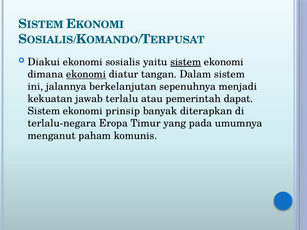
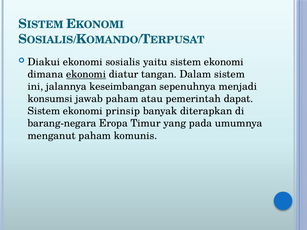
sistem underline: present -> none (186, 62)
berkelanjutan: berkelanjutan -> keseimbangan (123, 87)
kekuatan: kekuatan -> konsumsi (50, 99)
jawab terlalu: terlalu -> paham (122, 99)
terlalu-negara: terlalu-negara -> barang-negara (62, 123)
